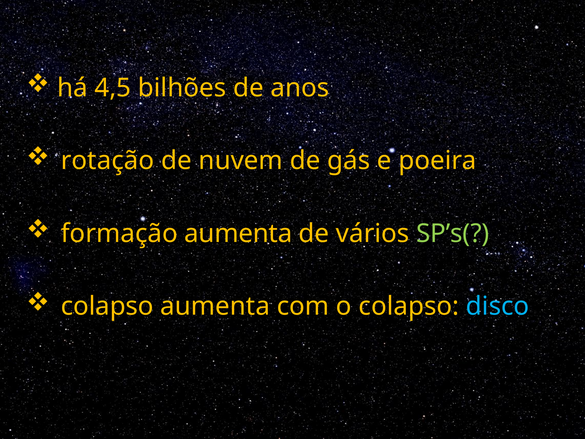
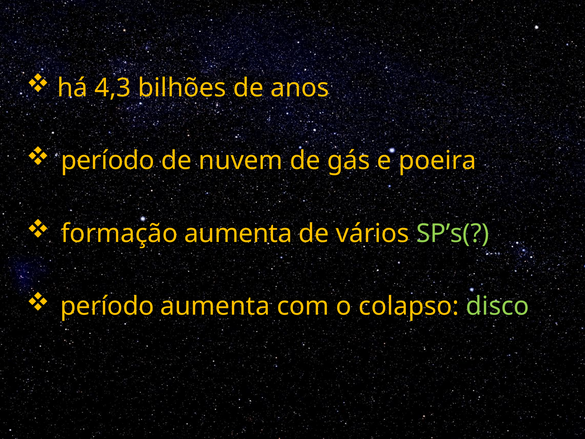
4,5: 4,5 -> 4,3 (113, 88)
rotação: rotação -> período (108, 161)
colapso: colapso -> período (107, 306)
disco colour: light blue -> light green (498, 306)
